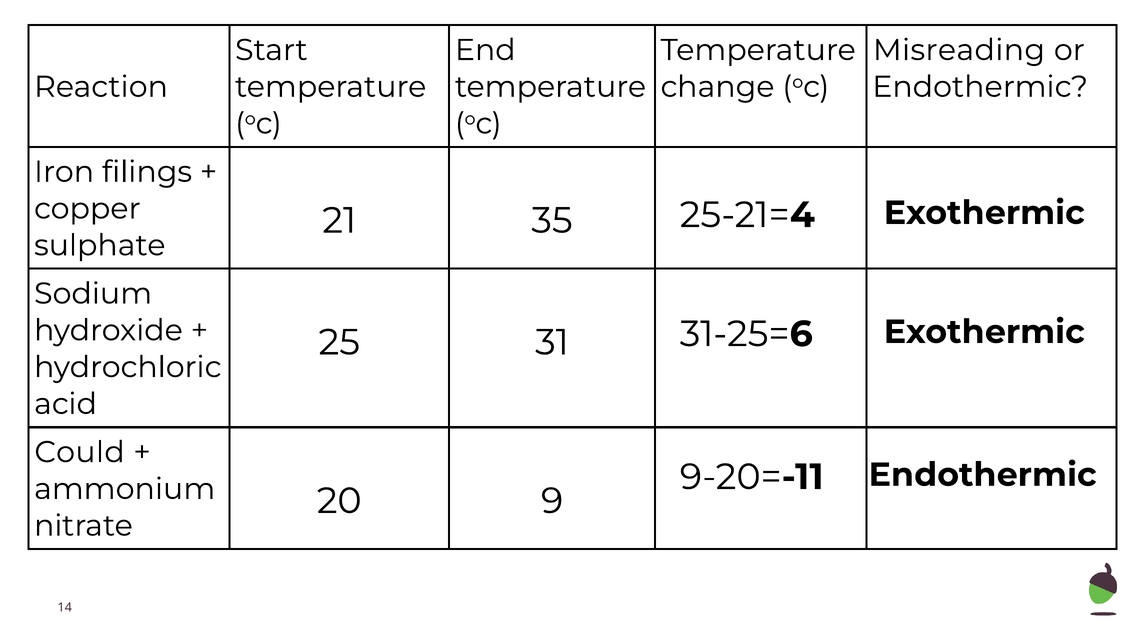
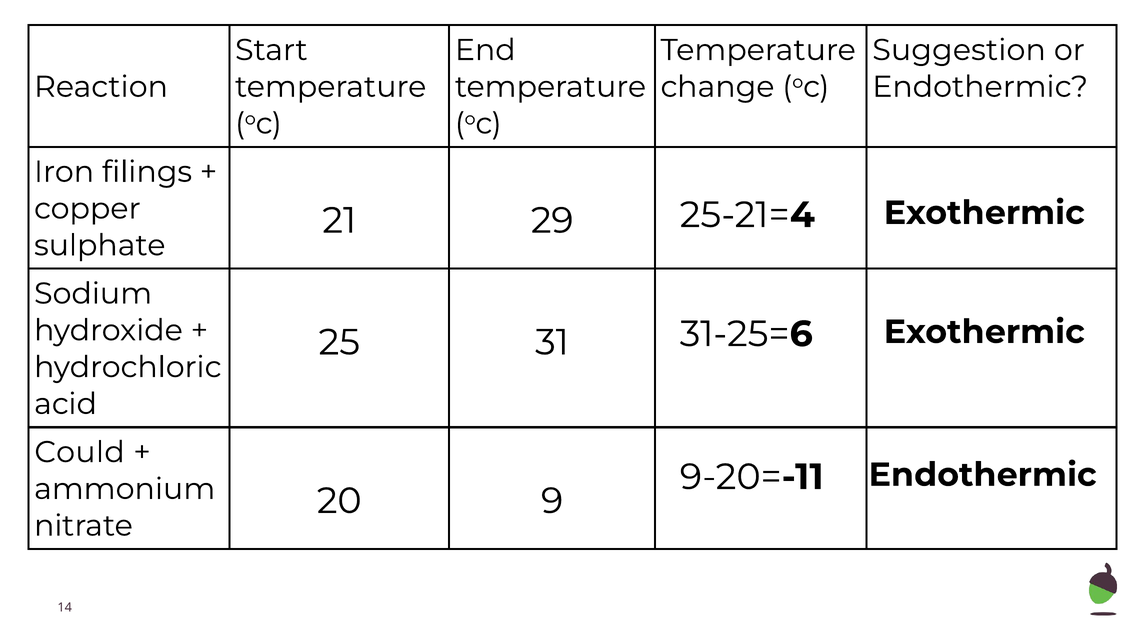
Misreading: Misreading -> Suggestion (959, 50)
35: 35 -> 29 (552, 221)
